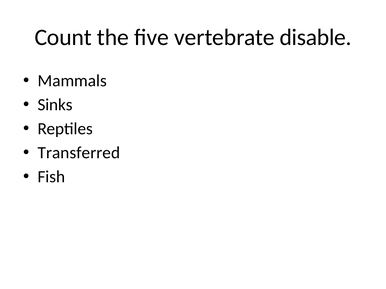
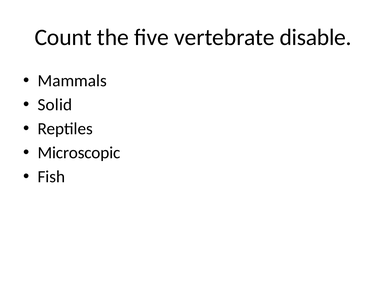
Sinks: Sinks -> Solid (55, 105)
Transferred: Transferred -> Microscopic (79, 153)
